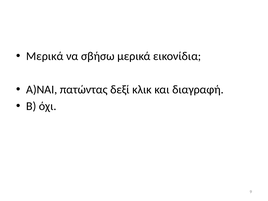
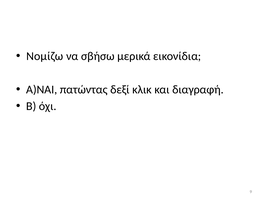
Μερικά: Μερικά -> Νομίζω (45, 56)
